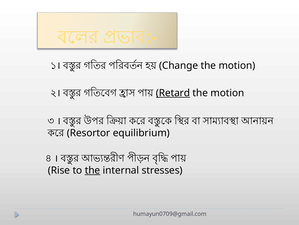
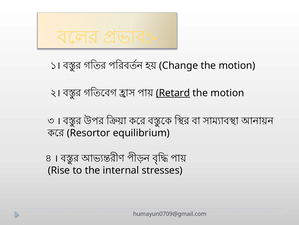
the underline: present -> none (93, 170)
